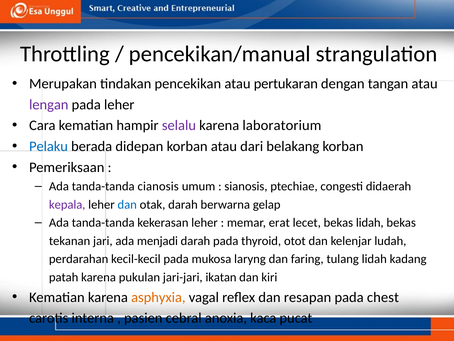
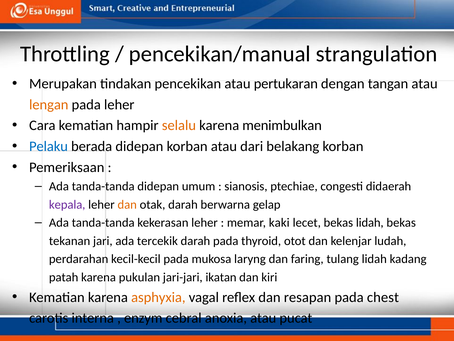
lengan colour: purple -> orange (49, 104)
selalu colour: purple -> orange (179, 125)
laboratorium: laboratorium -> menimbulkan (282, 125)
tanda-tanda cianosis: cianosis -> didepan (158, 186)
dan colour: blue -> orange (127, 204)
erat: erat -> kaki (279, 222)
menjadi: menjadi -> tercekik (157, 241)
pasien: pasien -> enzym (143, 318)
anoxia kaca: kaca -> atau (263, 318)
